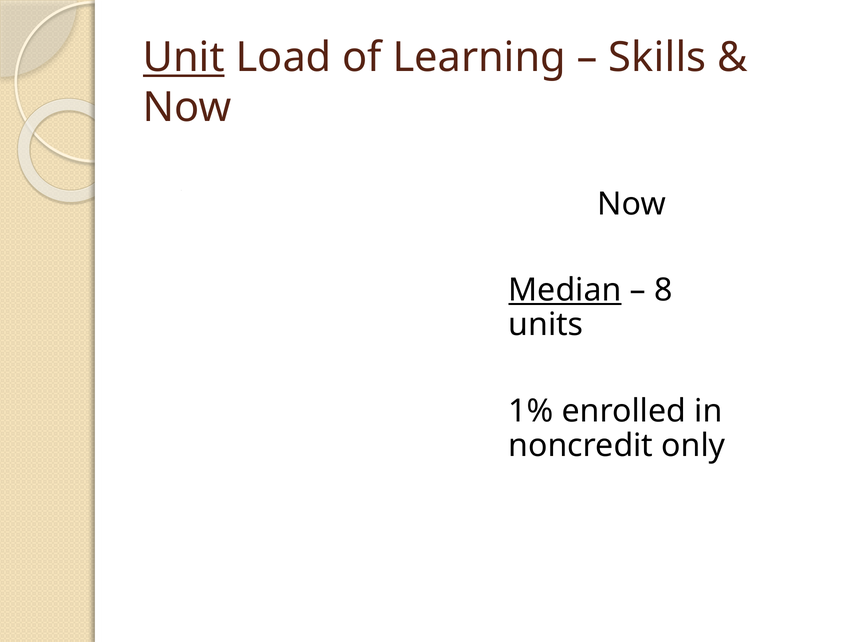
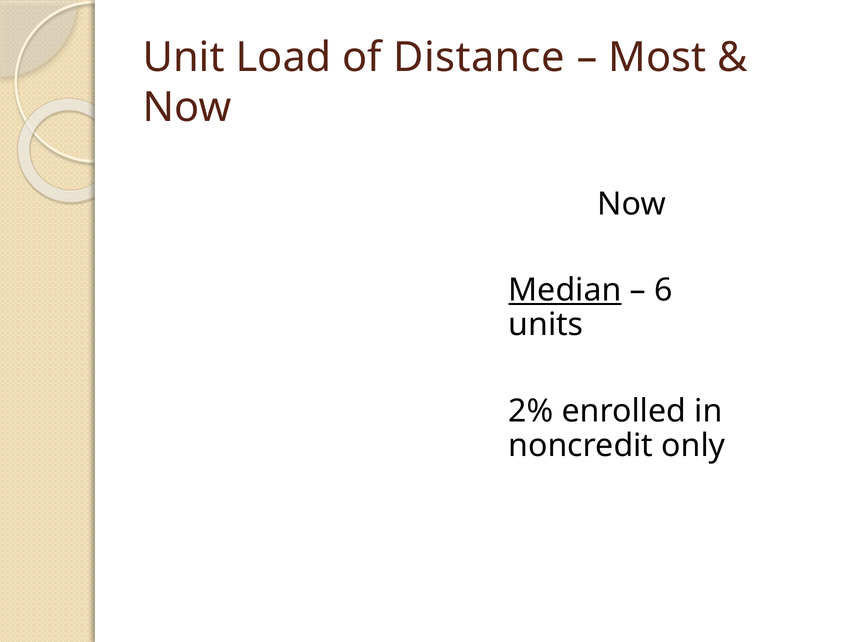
Unit underline: present -> none (184, 58)
Learning: Learning -> Distance (479, 58)
Skills: Skills -> Most (657, 58)
8: 8 -> 6 (663, 290)
1%: 1% -> 2% (531, 411)
